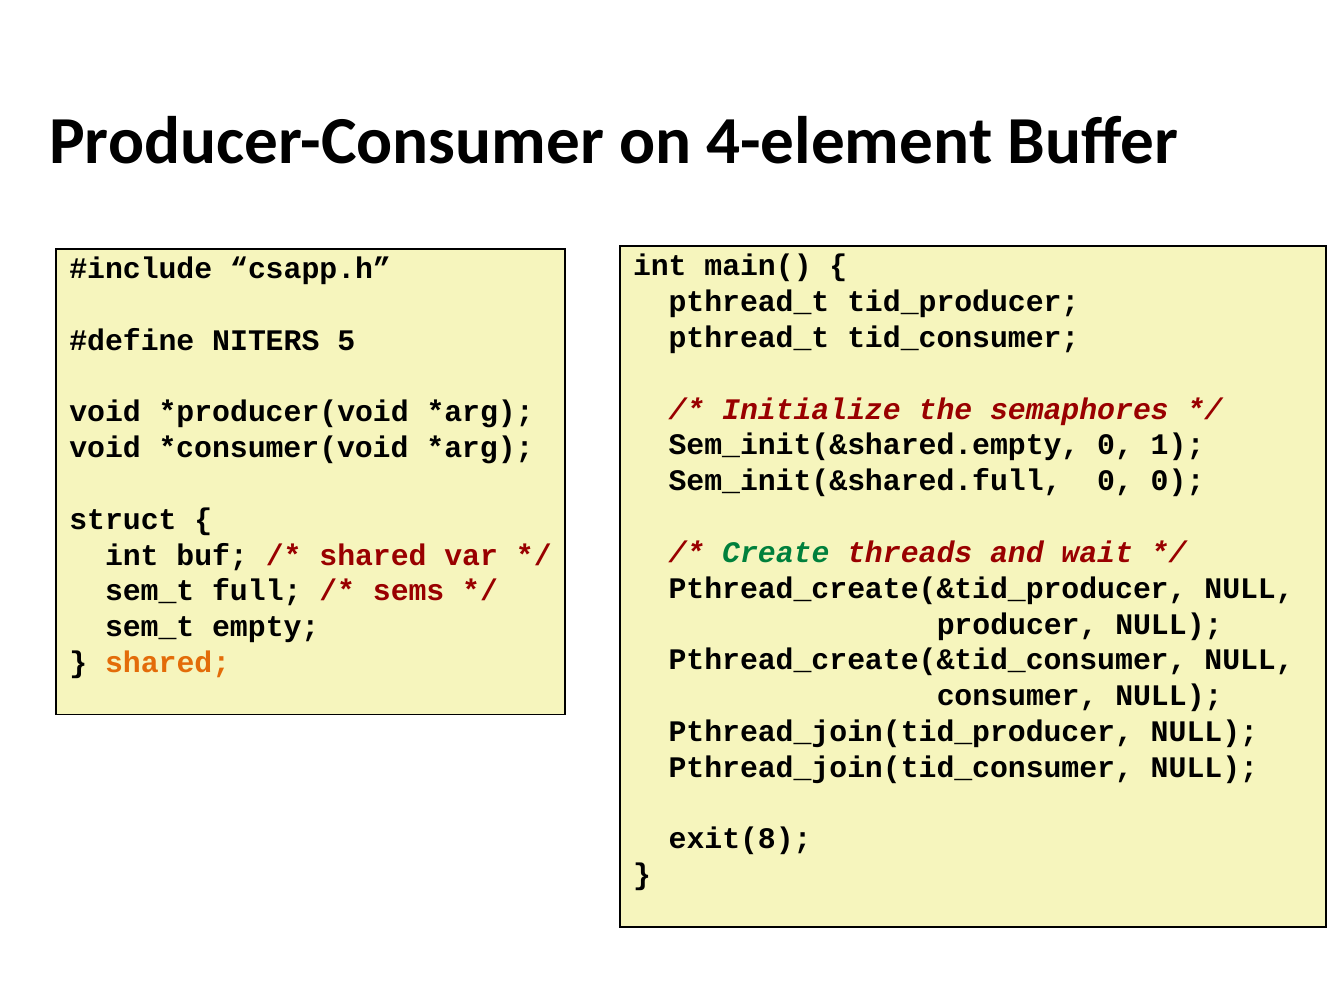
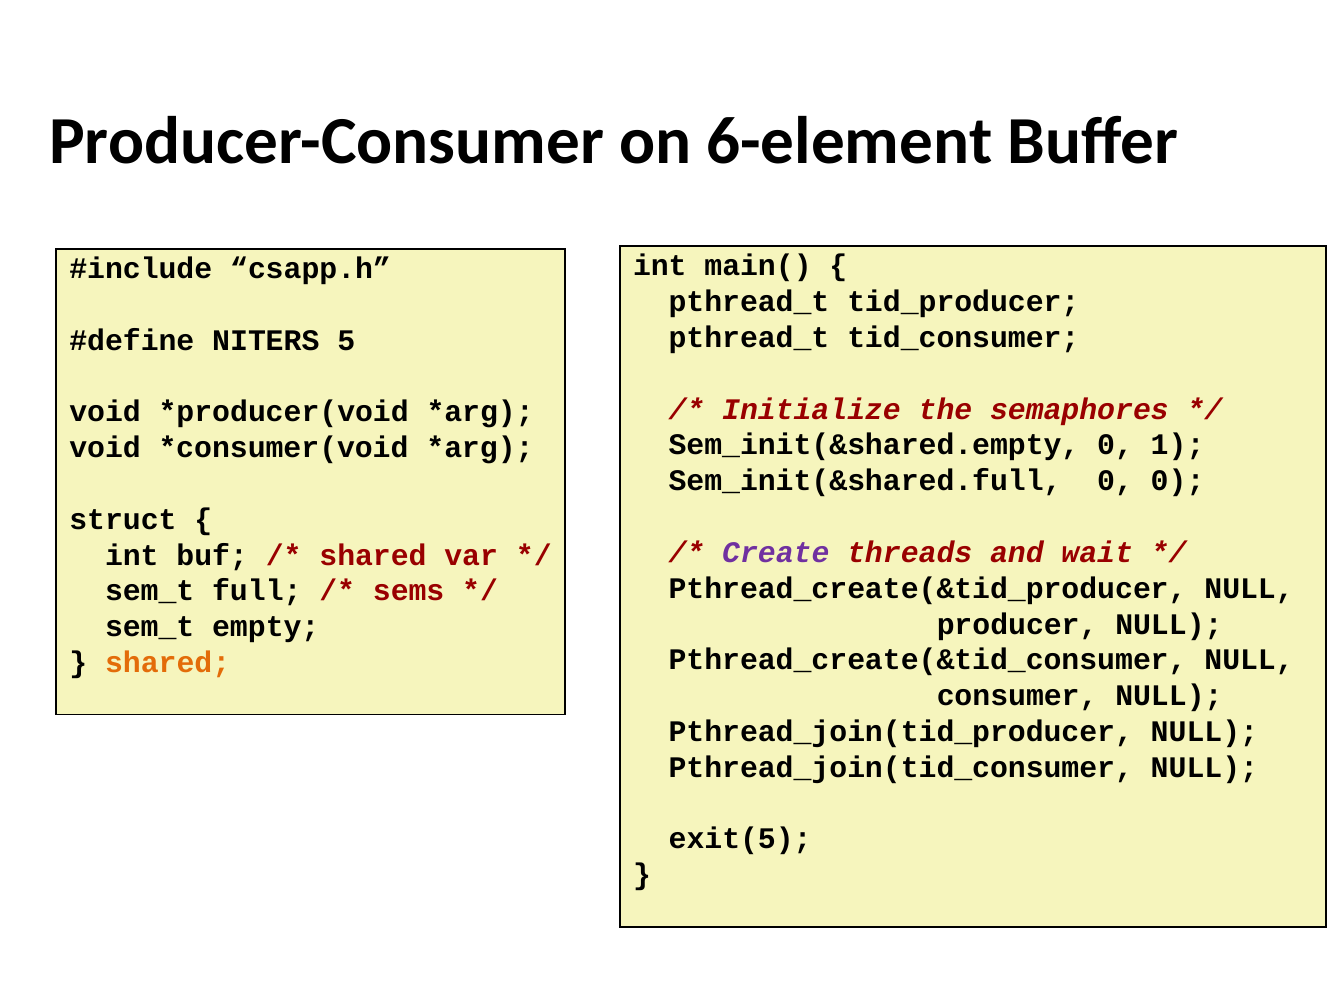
4-element: 4-element -> 6-element (849, 142)
Create colour: green -> purple (776, 553)
exit(8: exit(8 -> exit(5 (740, 839)
